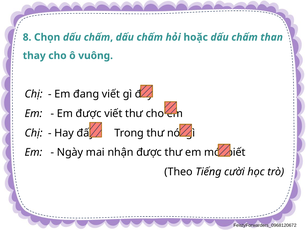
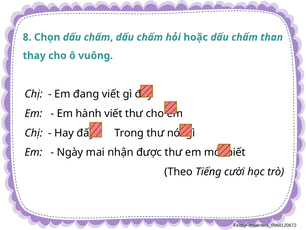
Em được: được -> hành (89, 113)
